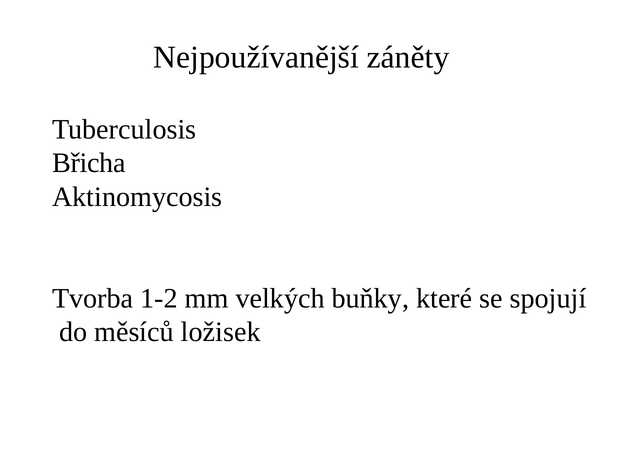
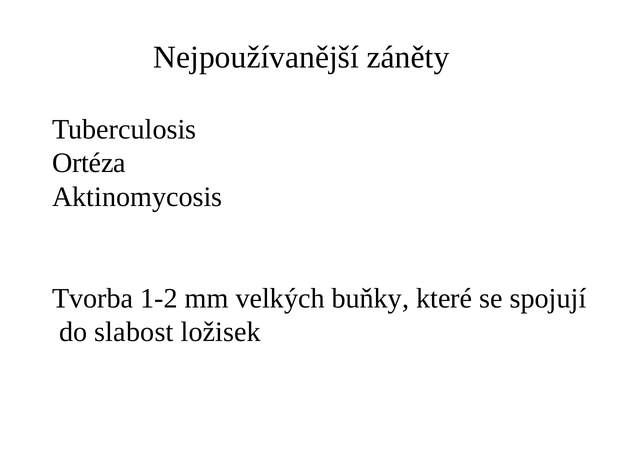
Břicha: Břicha -> Ortéza (89, 163)
měsíců: měsíců -> slabost (134, 332)
